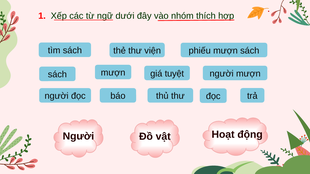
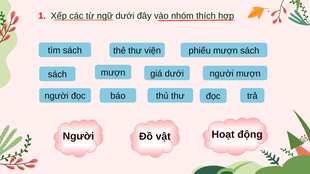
giá tuyệt: tuyệt -> dưới (174, 74)
